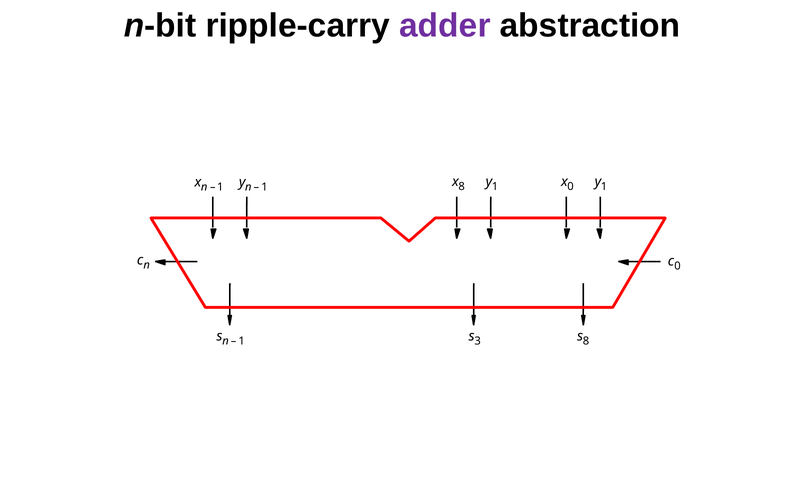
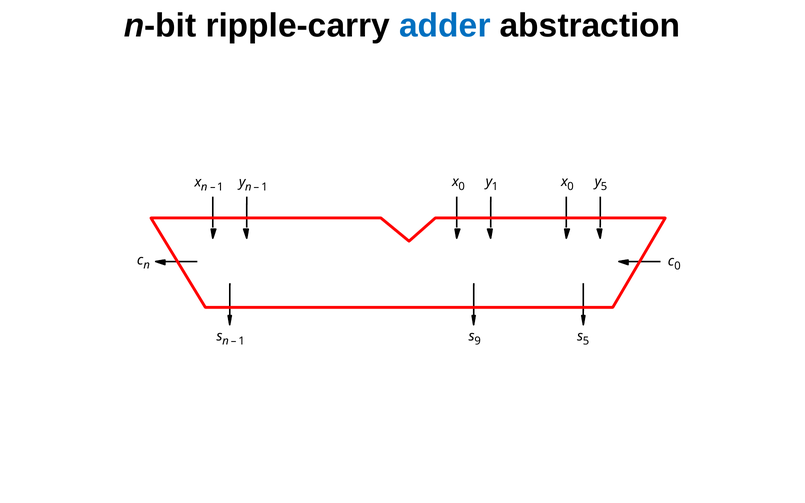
adder colour: purple -> blue (445, 26)
8: 8 -> 0 (462, 187)
0 y 1: 1 -> 5 (604, 187)
3: 3 -> 9 (478, 341)
s 8: 8 -> 5 (586, 341)
